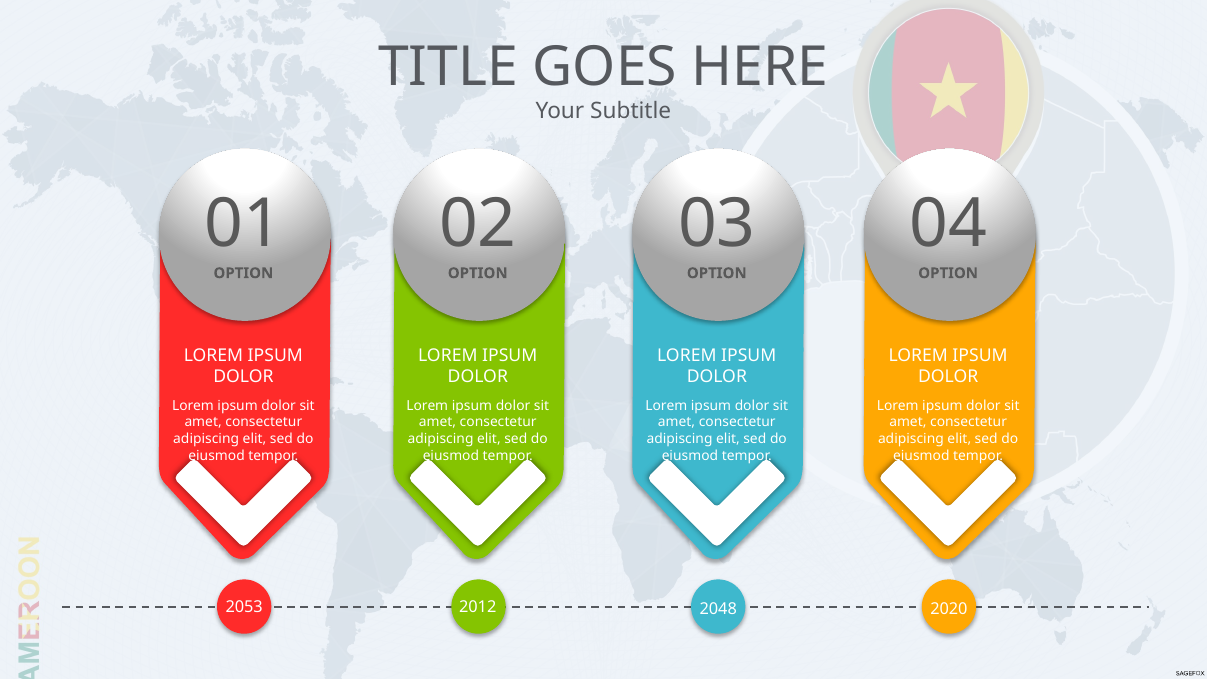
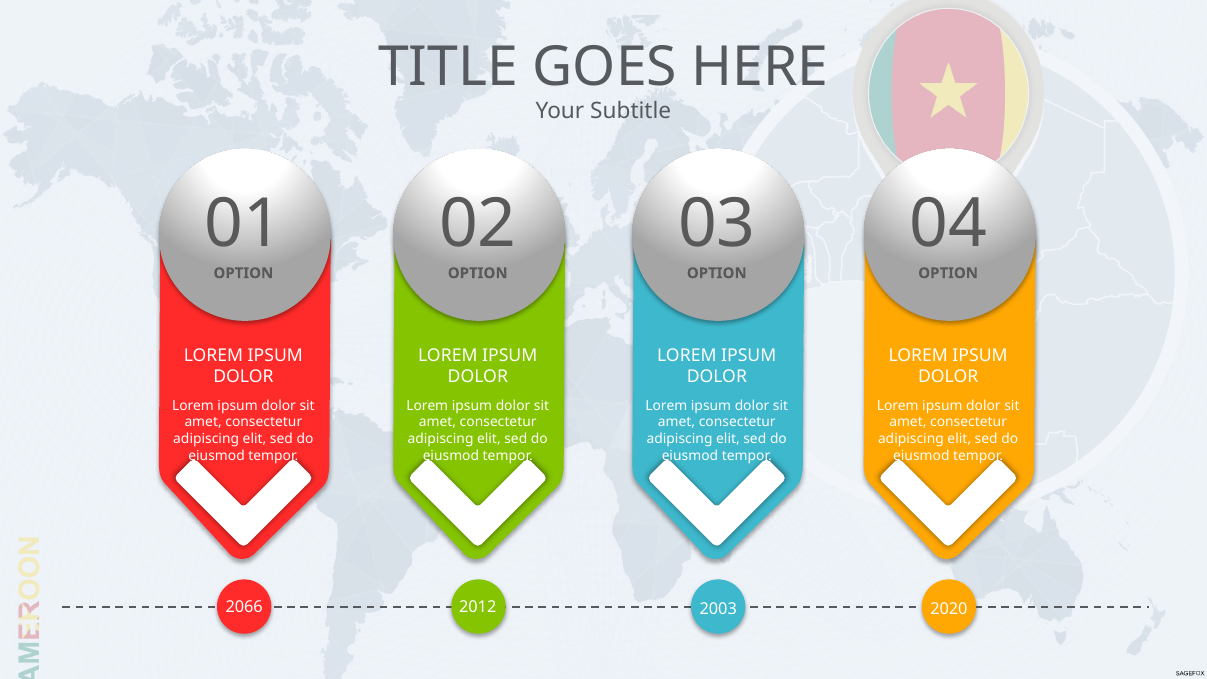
2053: 2053 -> 2066 (244, 607)
2048: 2048 -> 2003 (718, 609)
